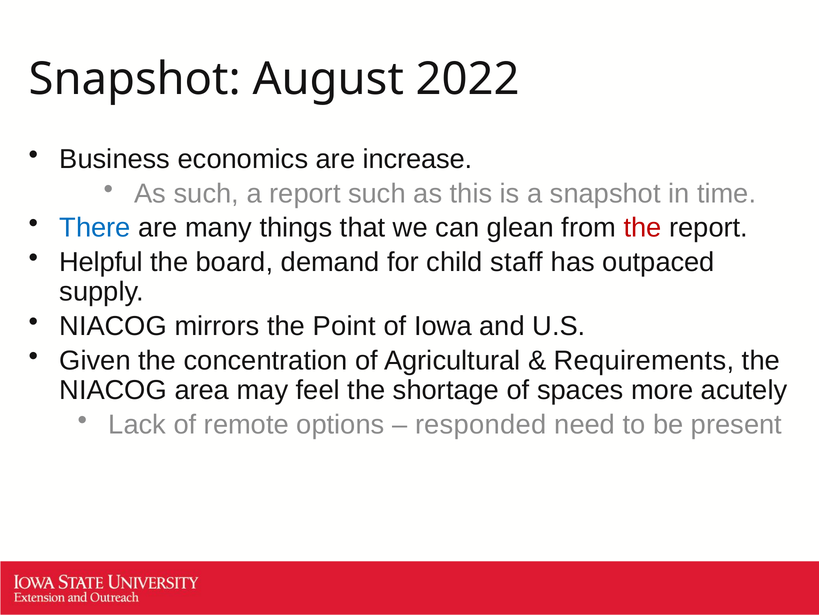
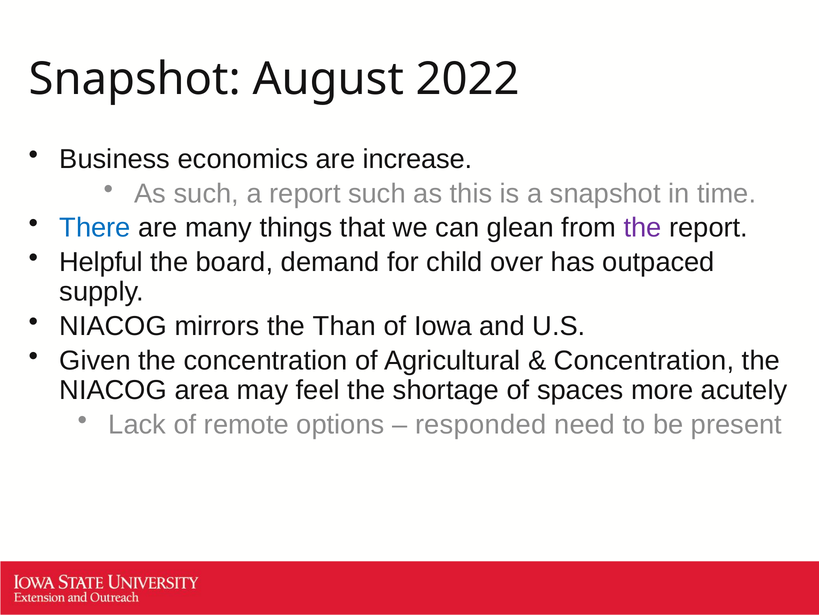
the colour: red -> purple (643, 228)
staff: staff -> over (517, 262)
Point: Point -> Than (344, 326)
Requirements: Requirements -> Concentration (644, 360)
